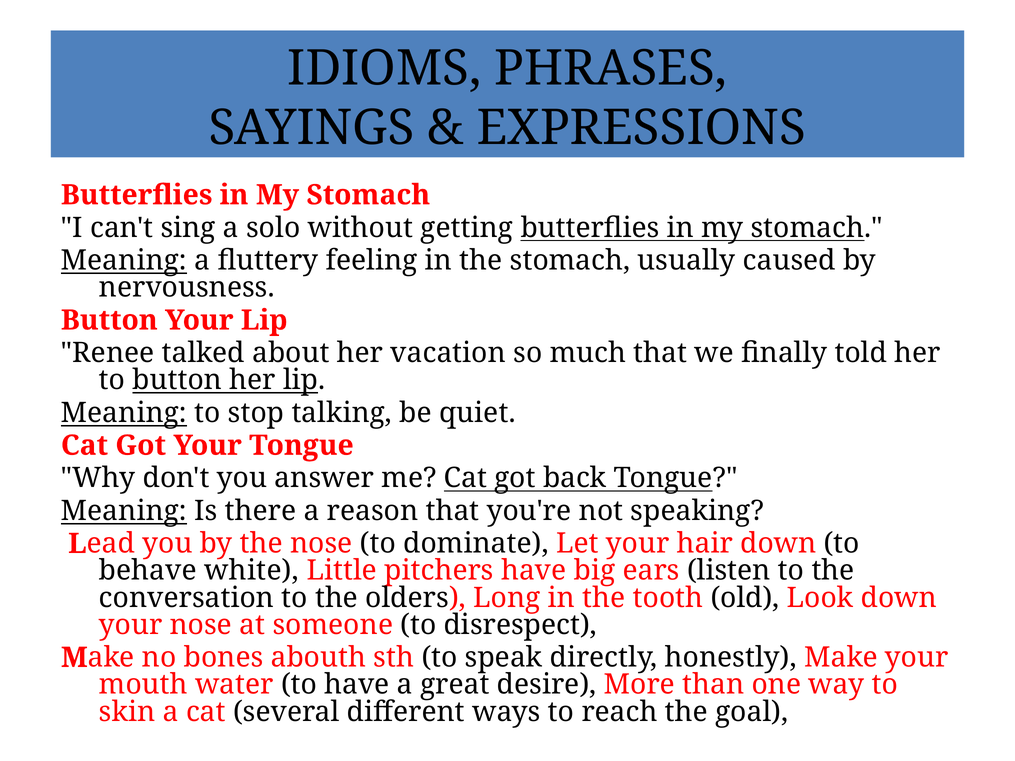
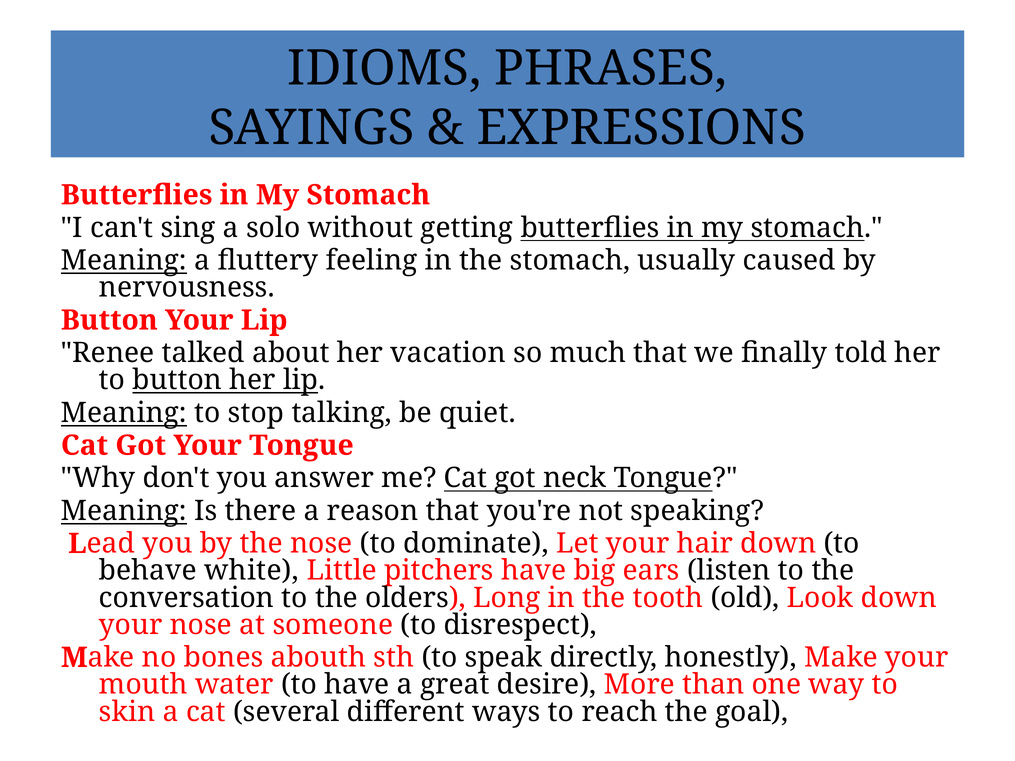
back: back -> neck (575, 478)
